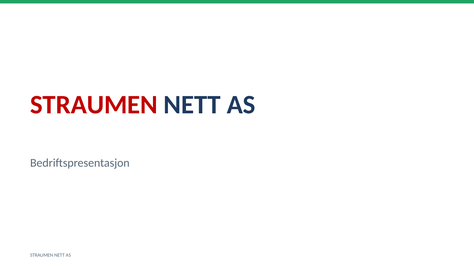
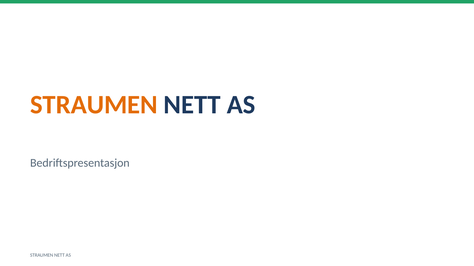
STRAUMEN colour: red -> orange (94, 105)
